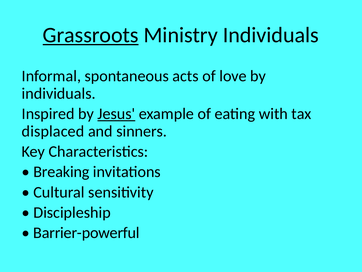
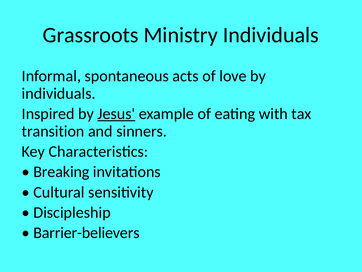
Grassroots underline: present -> none (91, 35)
displaced: displaced -> transition (53, 131)
Barrier-powerful: Barrier-powerful -> Barrier-believers (86, 232)
